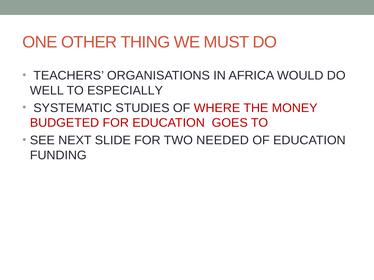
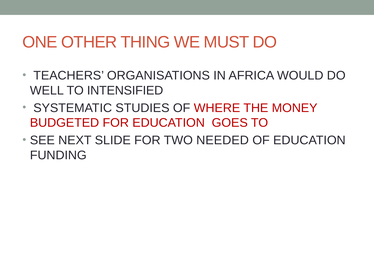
ESPECIALLY: ESPECIALLY -> INTENSIFIED (125, 91)
